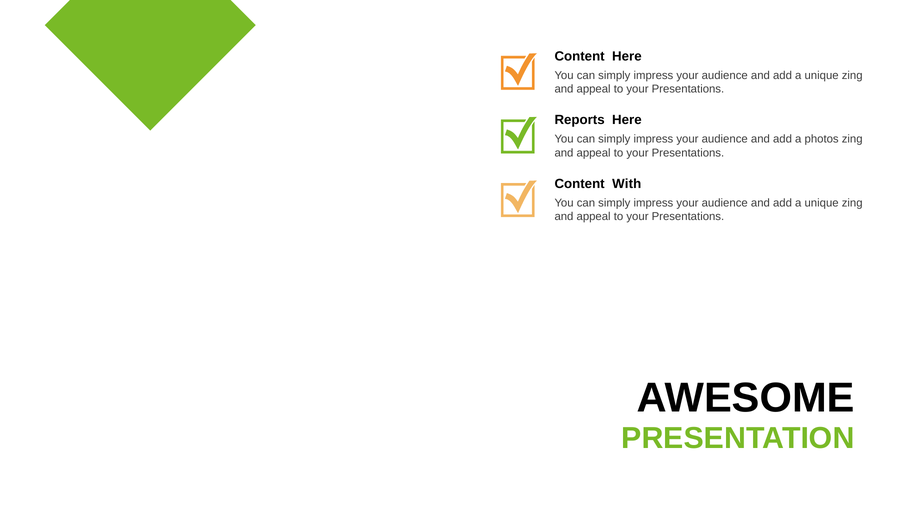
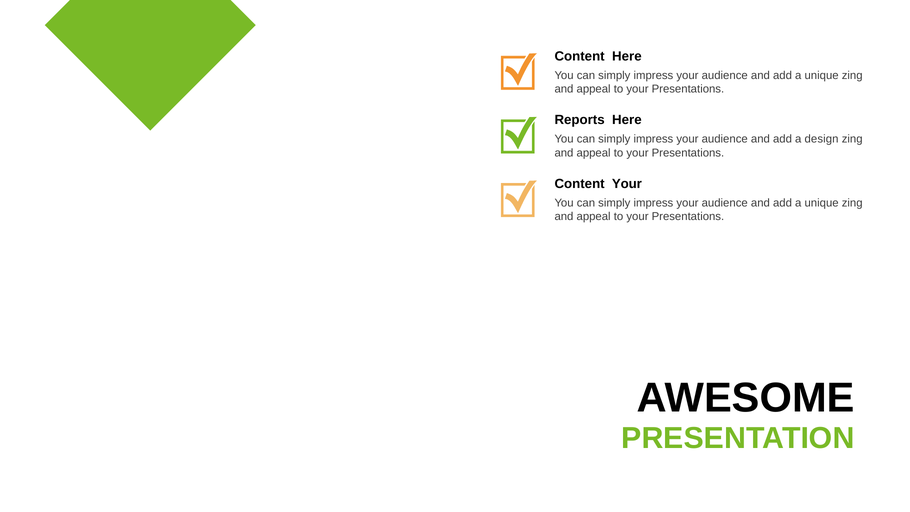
photos: photos -> design (822, 139)
Content With: With -> Your (627, 184)
